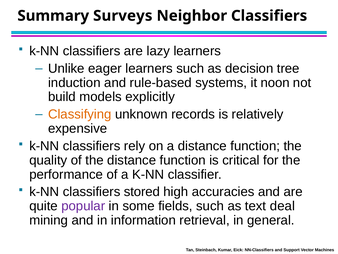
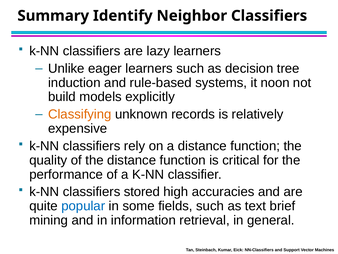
Surveys: Surveys -> Identify (123, 16)
popular colour: purple -> blue (83, 206)
deal: deal -> brief (283, 206)
